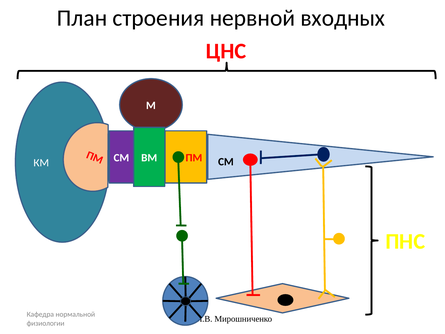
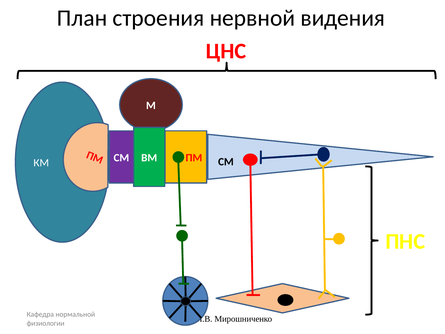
входных: входных -> видения (343, 18)
